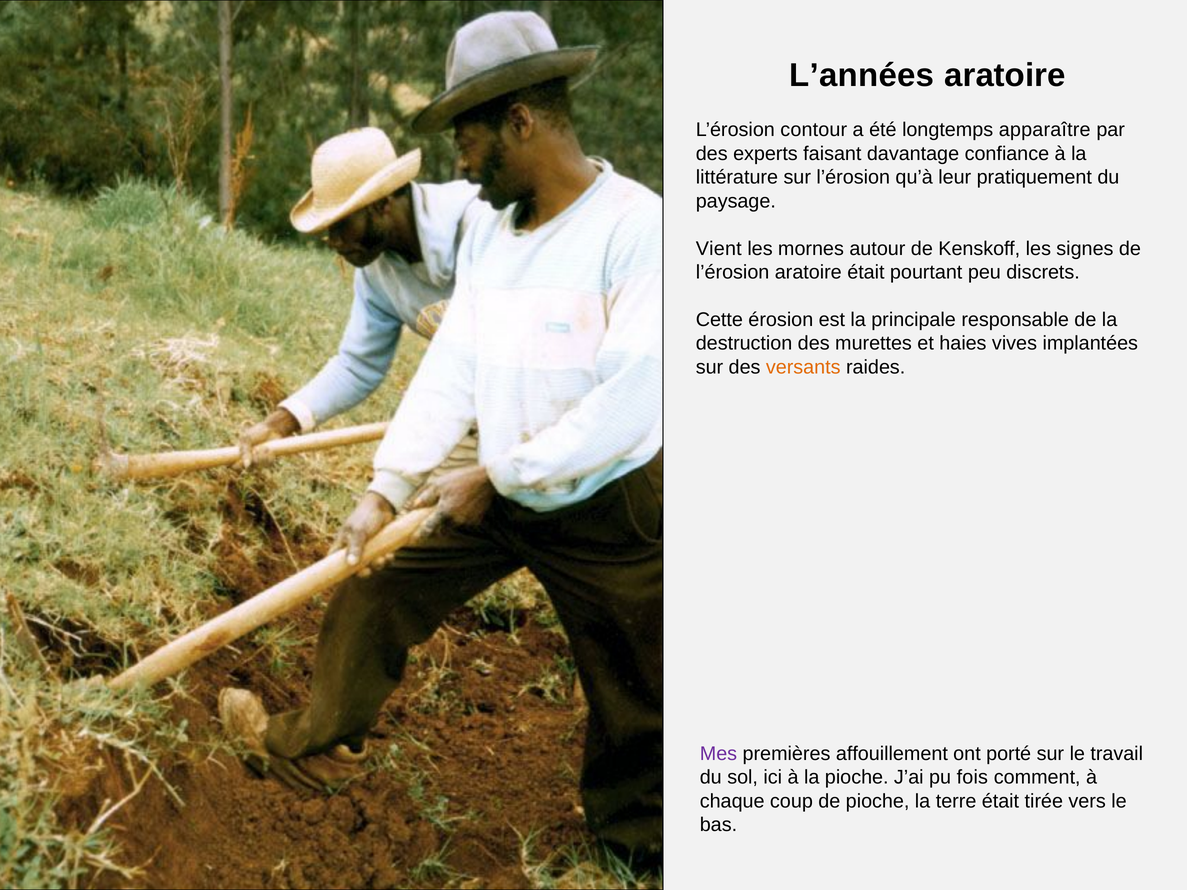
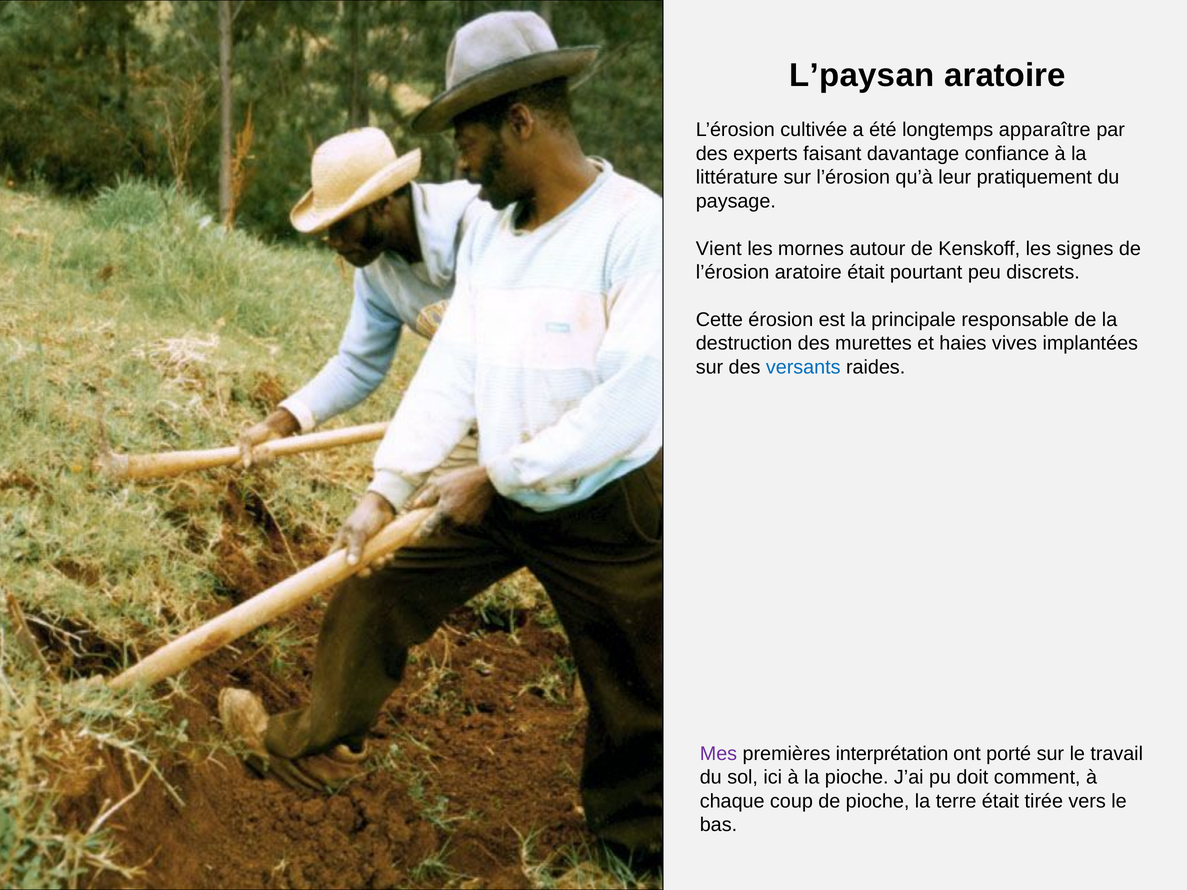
L’années: L’années -> L’paysan (862, 75)
contour: contour -> cultivée (814, 130)
versants colour: orange -> blue (803, 367)
affouillement: affouillement -> interprétation (892, 754)
fois: fois -> doit (972, 778)
